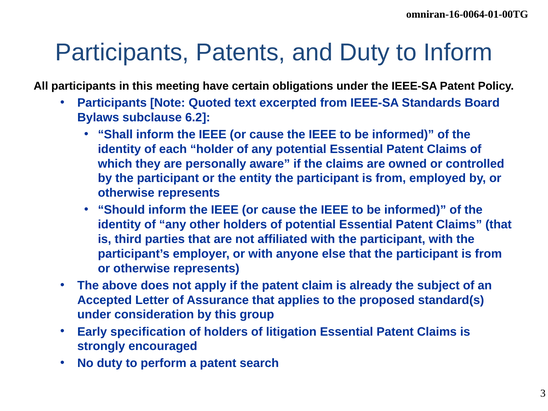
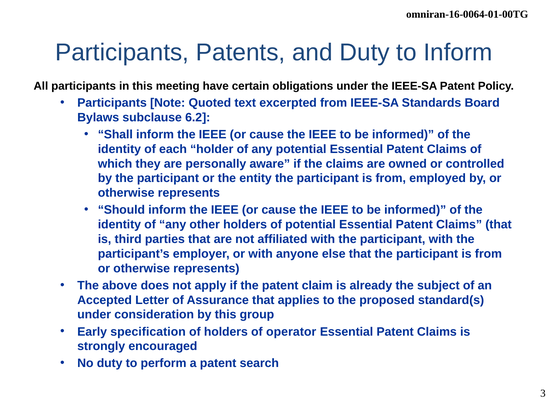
litigation: litigation -> operator (291, 332)
